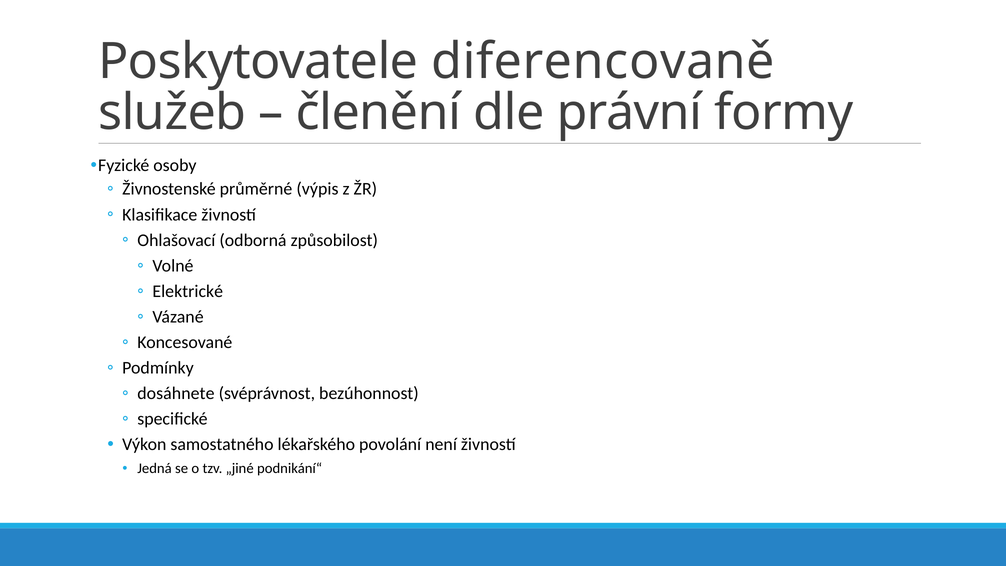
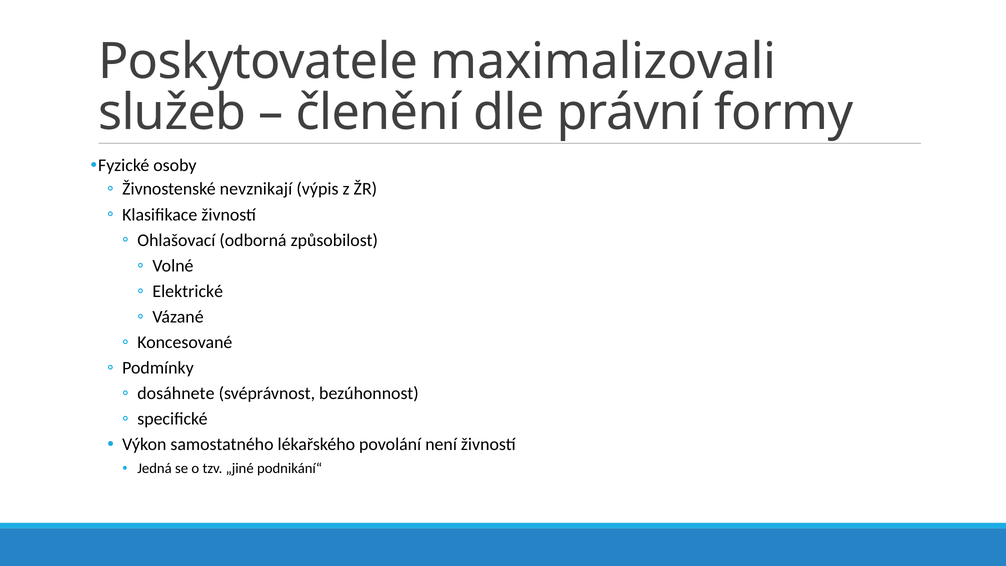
diferencovaně: diferencovaně -> maximalizovali (603, 61)
průměrné: průměrné -> nevznikají (256, 189)
